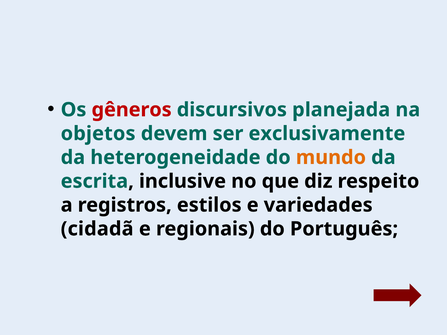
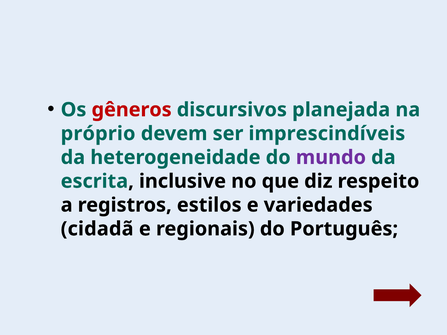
objetos: objetos -> próprio (98, 134)
exclusivamente: exclusivamente -> imprescindíveis (327, 134)
mundo colour: orange -> purple (331, 157)
